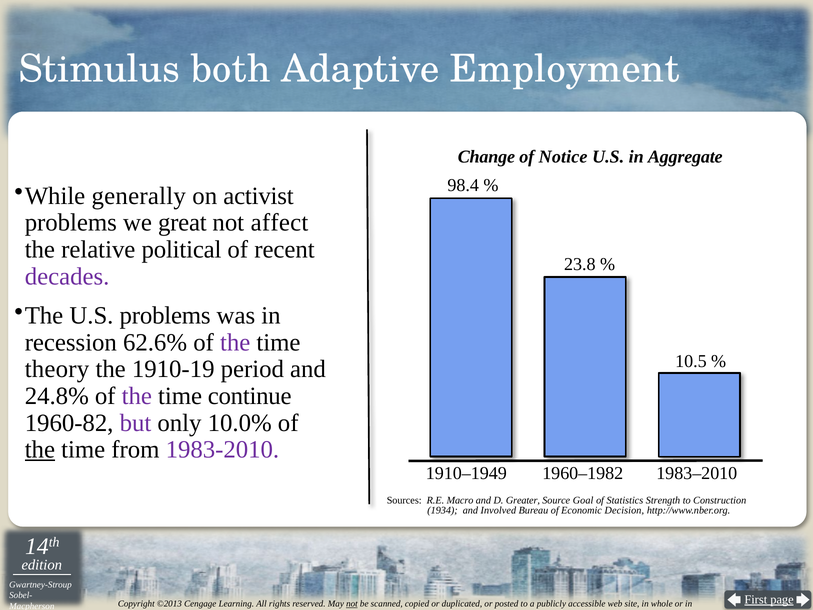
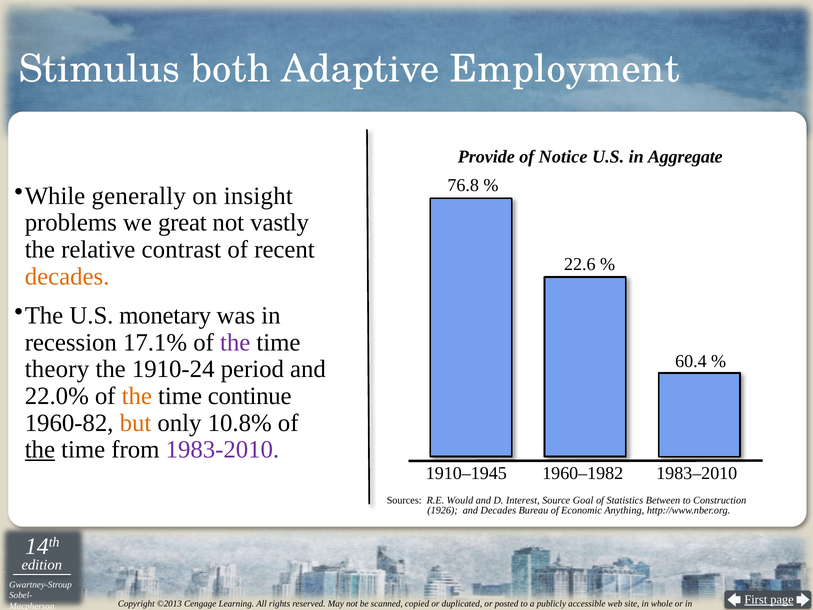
Change: Change -> Provide (486, 157)
98.4: 98.4 -> 76.8 (463, 185)
activist: activist -> insight (258, 196)
affect: affect -> vastly (280, 223)
political: political -> contrast (181, 249)
23.8: 23.8 -> 22.6 (580, 264)
decades colour: purple -> orange (67, 276)
U.S problems: problems -> monetary (165, 315)
62.6%: 62.6% -> 17.1% (155, 342)
10.5: 10.5 -> 60.4 (691, 361)
1910-19: 1910-19 -> 1910-24 (173, 369)
24.8%: 24.8% -> 22.0% (57, 396)
the colour: purple -> orange (137, 396)
but colour: purple -> orange (135, 423)
10.0%: 10.0% -> 10.8% (240, 423)
1910–1949: 1910–1949 -> 1910–1945 (466, 473)
Macro: Macro -> Would (460, 500)
Greater: Greater -> Interest (523, 500)
Strength: Strength -> Between (663, 500)
1934: 1934 -> 1926 (443, 510)
and Involved: Involved -> Decades (498, 510)
Decision: Decision -> Anything (624, 510)
not underline: present -> none (352, 604)
